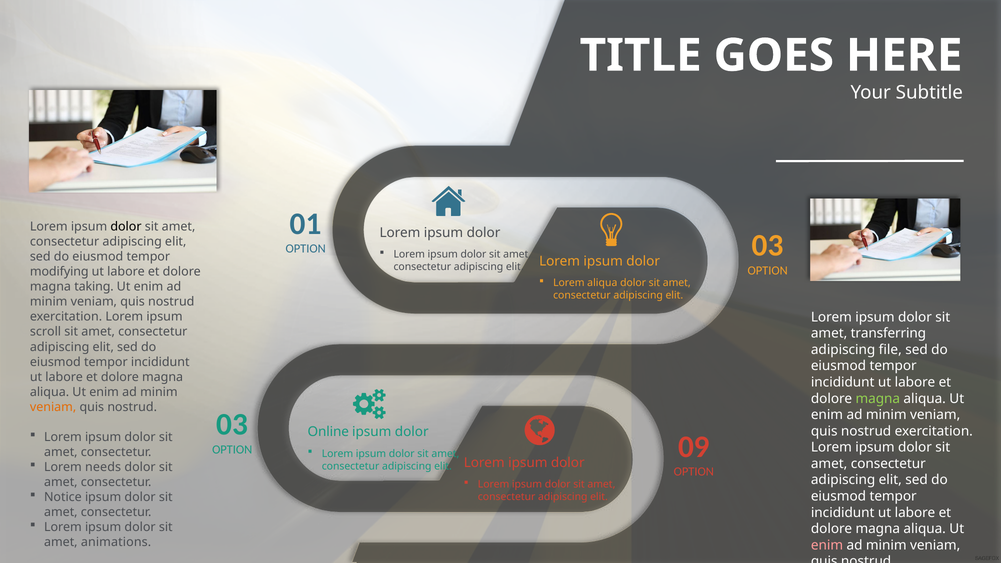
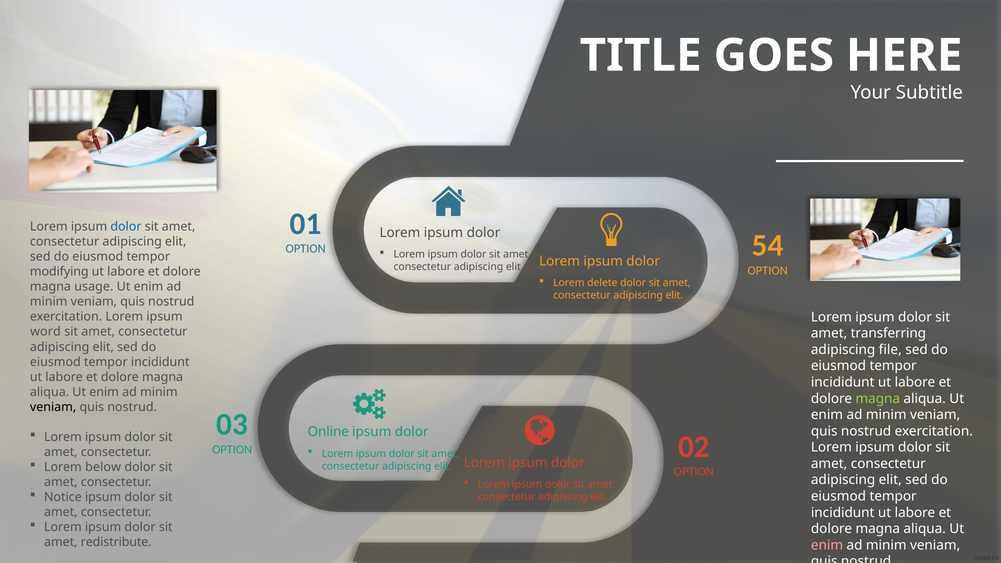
dolor colour: black -> blue (126, 227)
03: 03 -> 54 (768, 245)
Lorem aliqua: aliqua -> delete (602, 283)
taking: taking -> usage (94, 287)
scroll: scroll -> word (45, 332)
veniam colour: orange -> black (53, 407)
09: 09 -> 02 (694, 447)
needs: needs -> below (103, 467)
animations: animations -> redistribute (116, 542)
